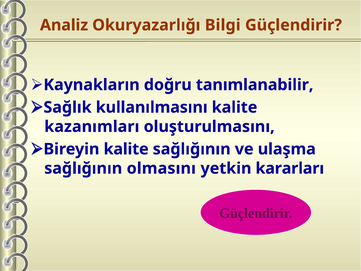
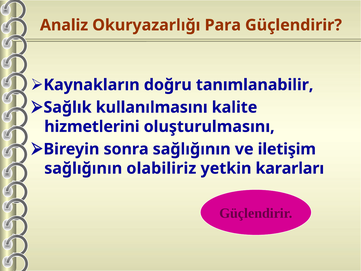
Bilgi: Bilgi -> Para (223, 25)
kazanımları: kazanımları -> hizmetlerini (92, 126)
kalite: kalite -> sonra (126, 149)
ulaşma: ulaşma -> iletişim (287, 149)
olmasını: olmasını -> olabiliriz (161, 168)
